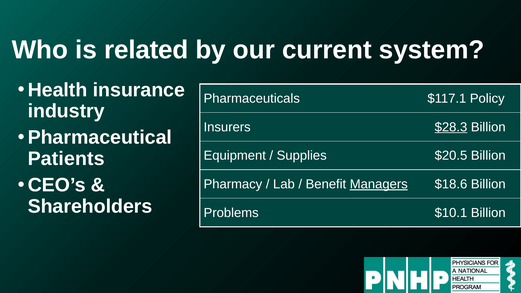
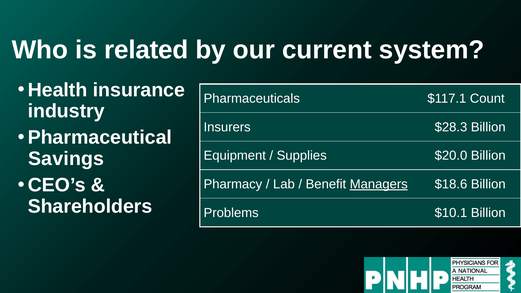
Policy: Policy -> Count (487, 99)
$28.3 underline: present -> none (451, 127)
Patients: Patients -> Savings (66, 159)
$20.5: $20.5 -> $20.0 (451, 156)
